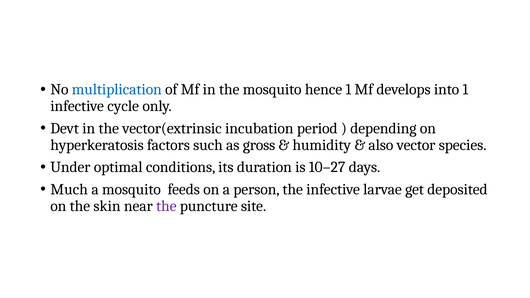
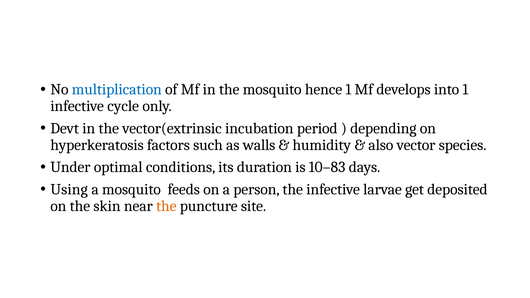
gross: gross -> walls (259, 145)
10–27: 10–27 -> 10–83 (327, 167)
Much: Much -> Using (69, 189)
the colour: purple -> orange (166, 206)
